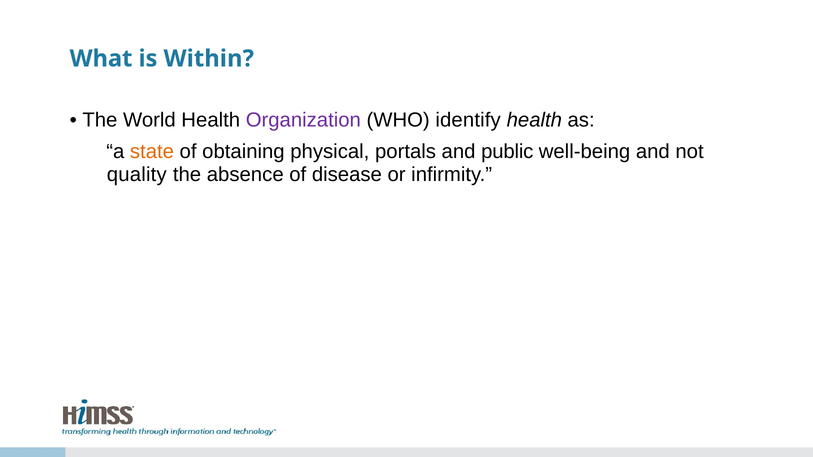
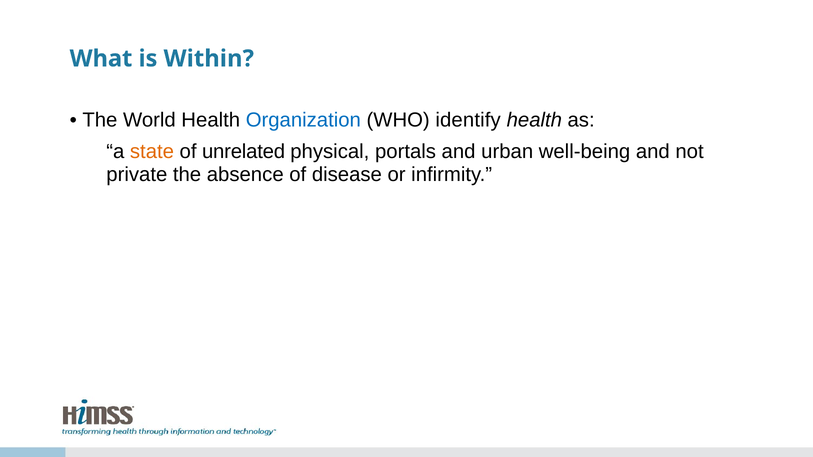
Organization colour: purple -> blue (303, 120)
obtaining: obtaining -> unrelated (244, 152)
public: public -> urban (507, 152)
quality: quality -> private (137, 174)
